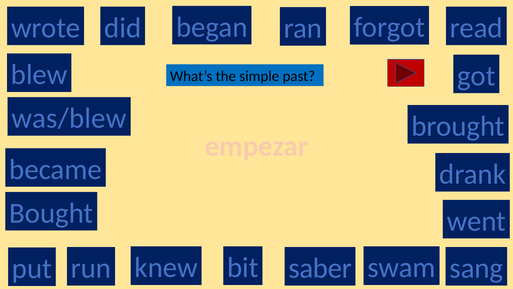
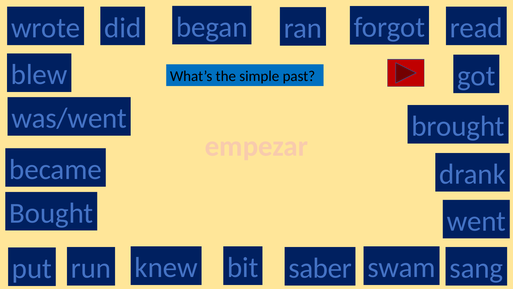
was/blew: was/blew -> was/went (69, 118)
